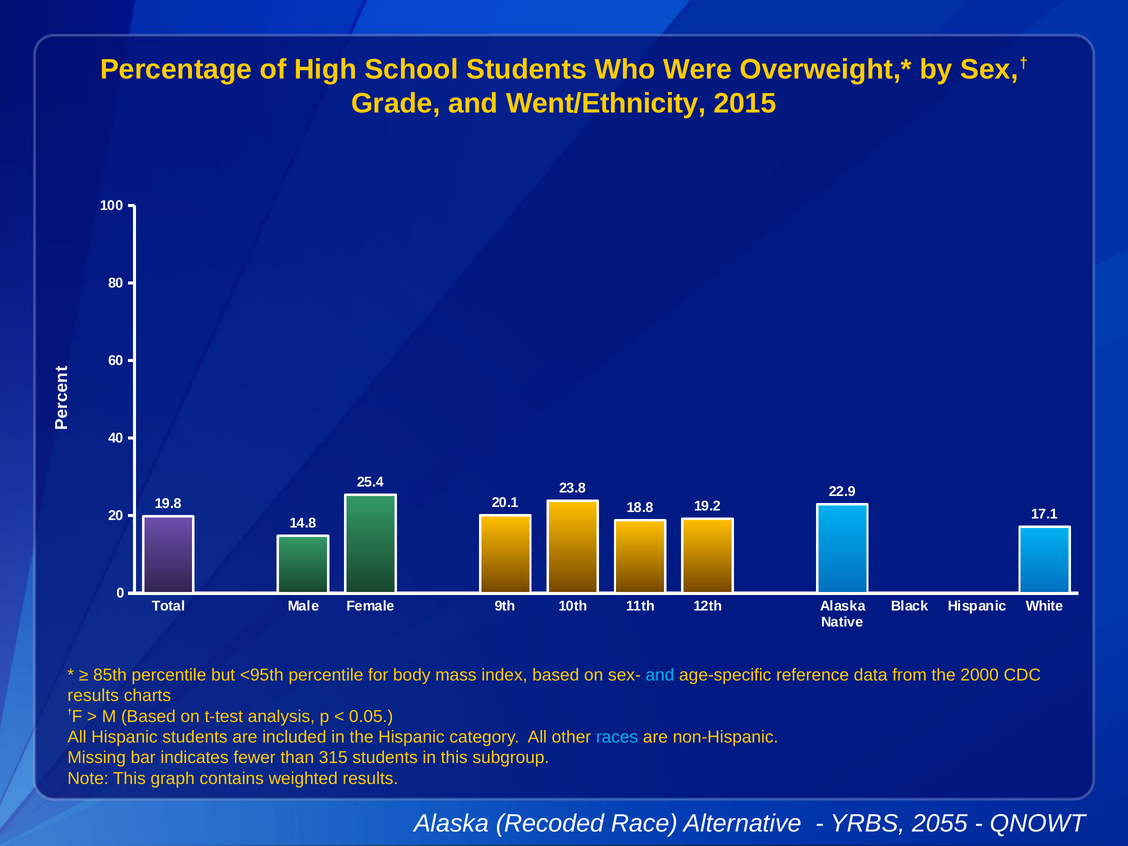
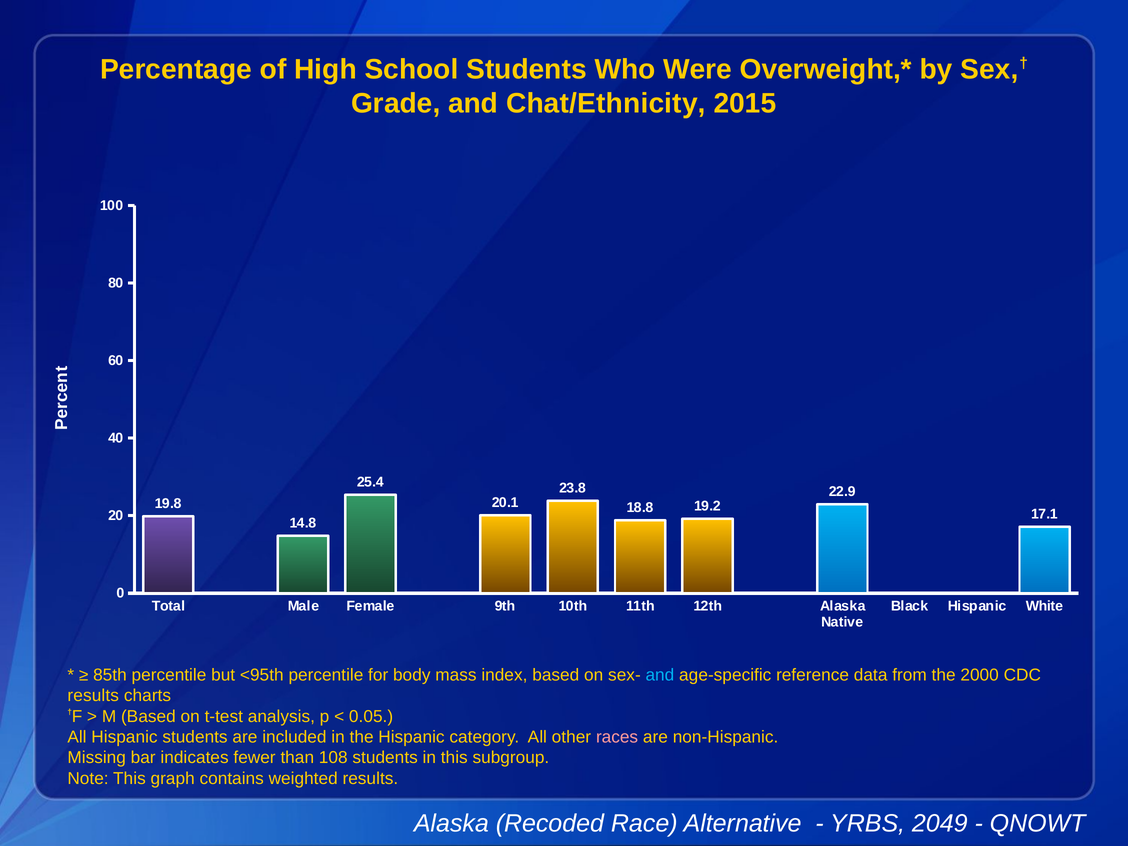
Went/Ethnicity: Went/Ethnicity -> Chat/Ethnicity (606, 103)
races colour: light blue -> pink (617, 737)
315: 315 -> 108 (333, 758)
2055: 2055 -> 2049 (940, 824)
